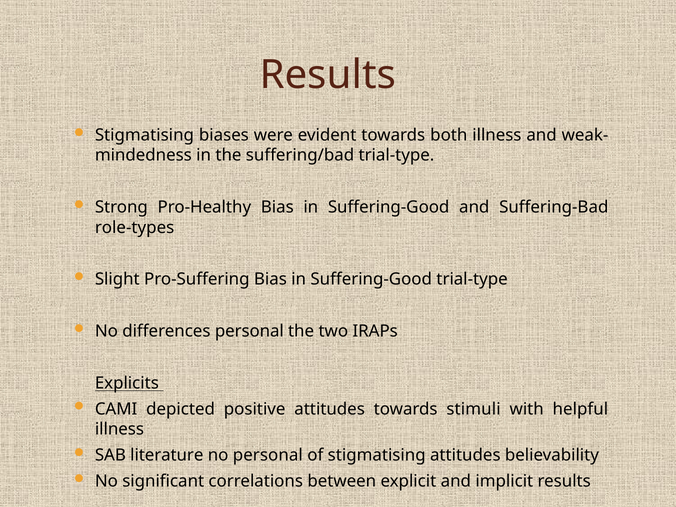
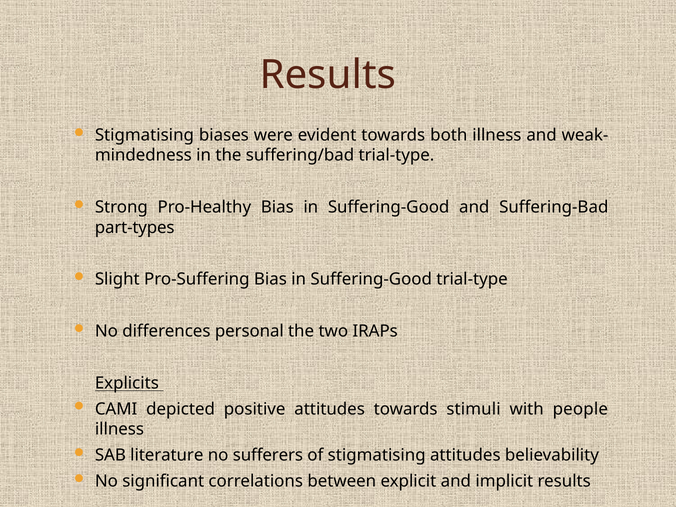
role-types: role-types -> part-types (135, 228)
helpful: helpful -> people (580, 409)
no personal: personal -> sufferers (268, 455)
